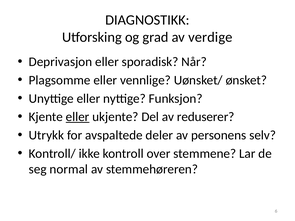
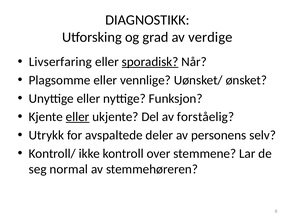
Deprivasjon: Deprivasjon -> Livserfaring (60, 62)
sporadisk underline: none -> present (150, 62)
reduserer: reduserer -> forståelig (206, 117)
